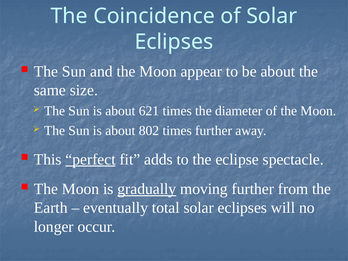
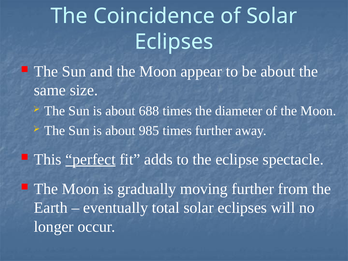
621: 621 -> 688 (149, 111)
802: 802 -> 985 (149, 130)
gradually underline: present -> none (147, 189)
